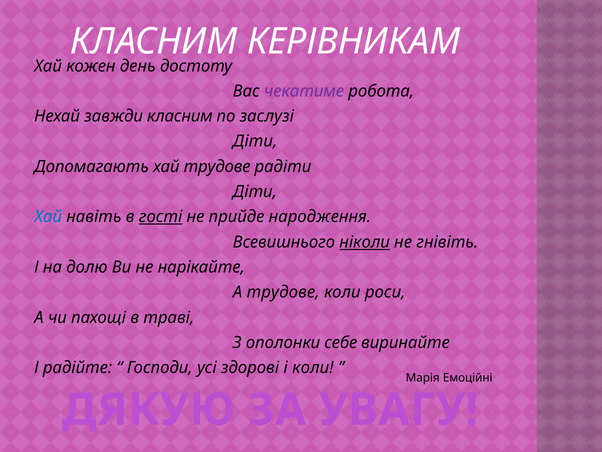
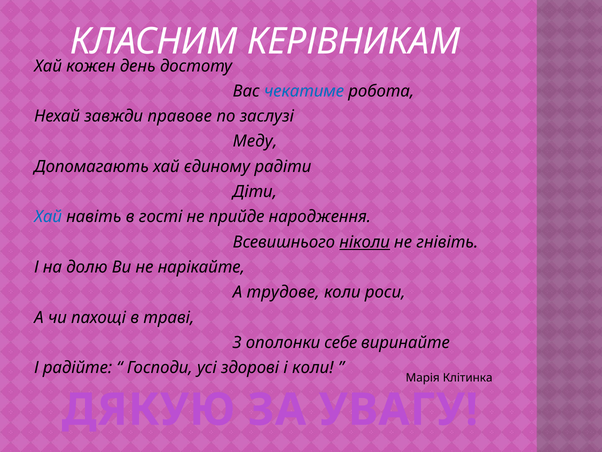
чекатиме colour: purple -> blue (304, 91)
завжди класним: класним -> правове (180, 116)
Діти: Діти -> Меду (255, 141)
хай трудове: трудове -> єдиному (217, 166)
гості underline: present -> none (161, 217)
Емоційні: Емоційні -> Клітинка (468, 378)
